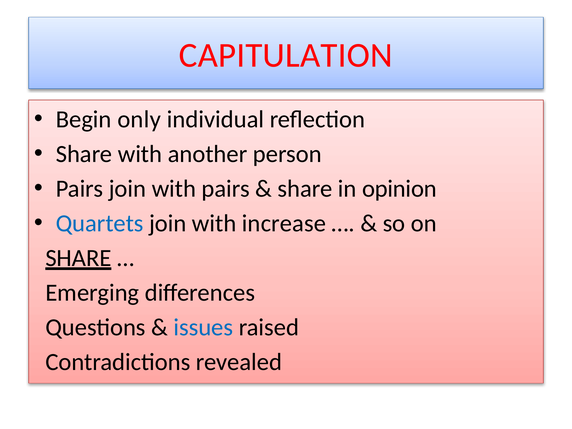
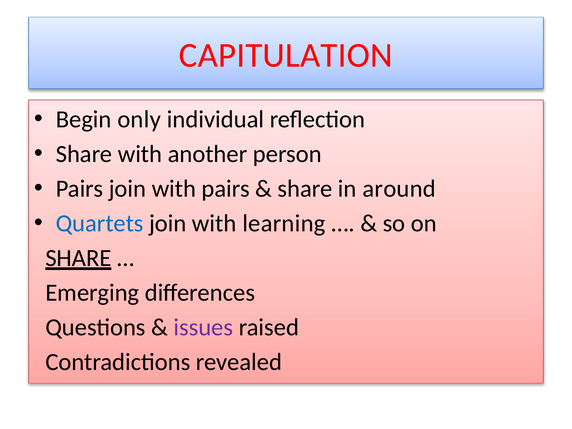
opinion: opinion -> around (399, 189)
increase: increase -> learning (284, 223)
issues colour: blue -> purple (203, 327)
